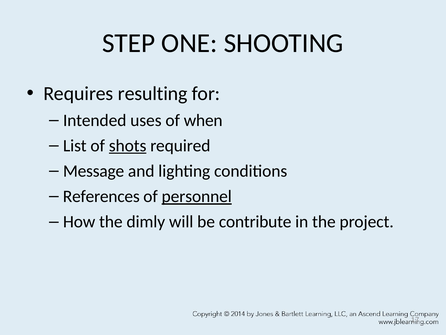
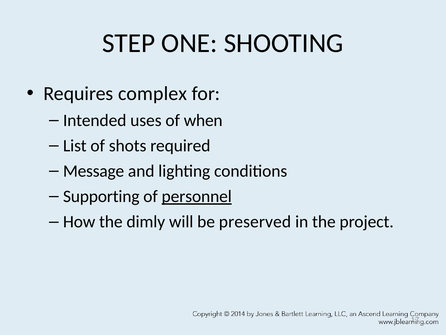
resulting: resulting -> complex (153, 94)
shots underline: present -> none (128, 146)
References: References -> Supporting (101, 196)
contribute: contribute -> preserved (255, 222)
